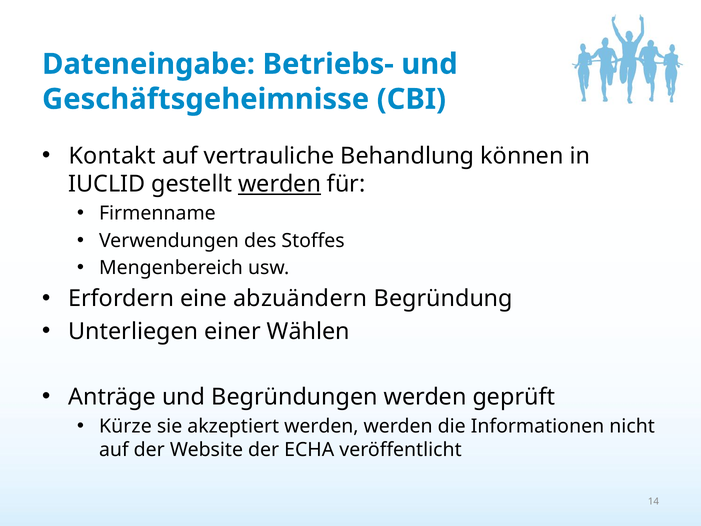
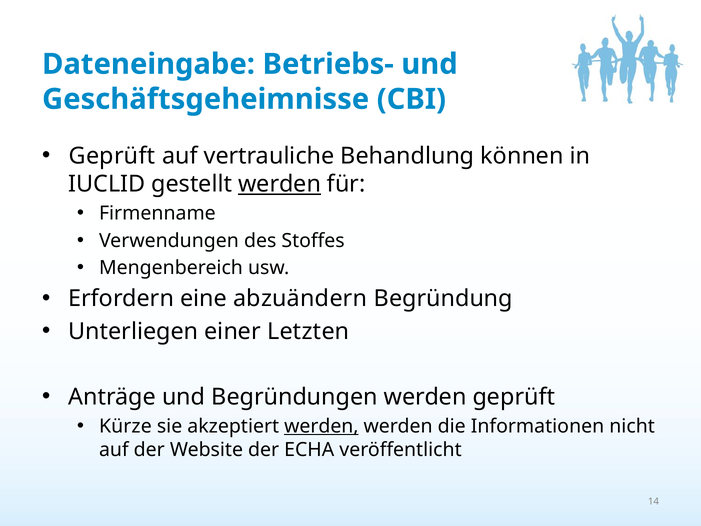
Kontakt: Kontakt -> Geprüft (112, 156)
Wählen: Wählen -> Letzten (308, 331)
werden underline: none -> present (321, 426)
